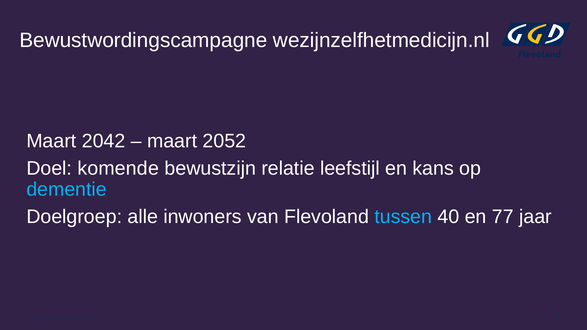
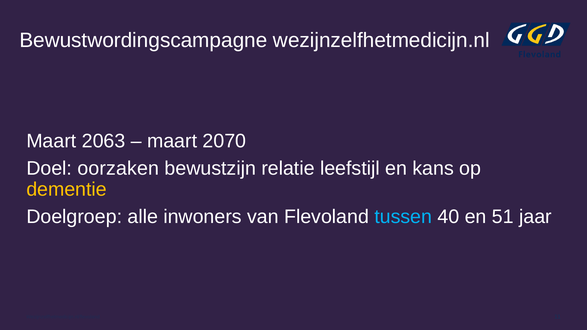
2042: 2042 -> 2063 (104, 141)
2052: 2052 -> 2070 (224, 141)
komende: komende -> oorzaken (118, 168)
dementie colour: light blue -> yellow (67, 190)
77: 77 -> 51 (503, 217)
